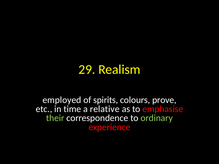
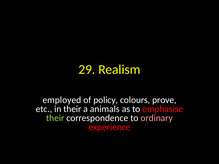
spirits: spirits -> policy (106, 100)
in time: time -> their (72, 109)
relative: relative -> animals (105, 109)
ordinary colour: light green -> pink (157, 118)
